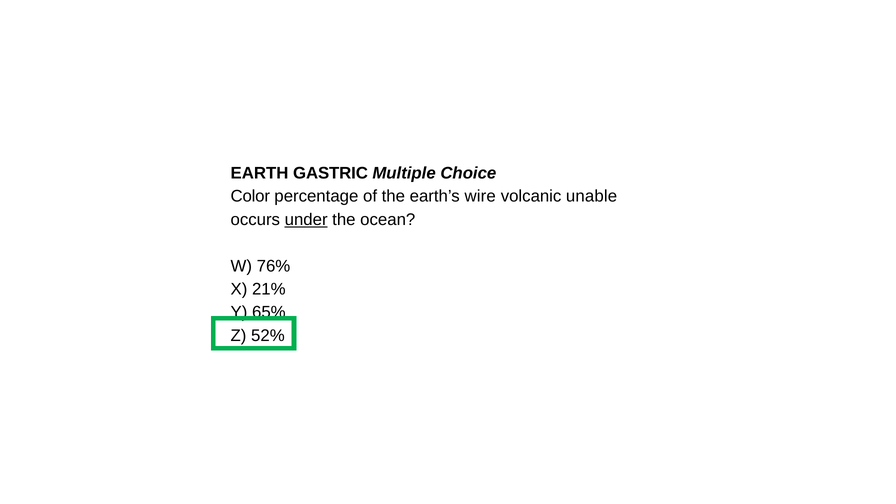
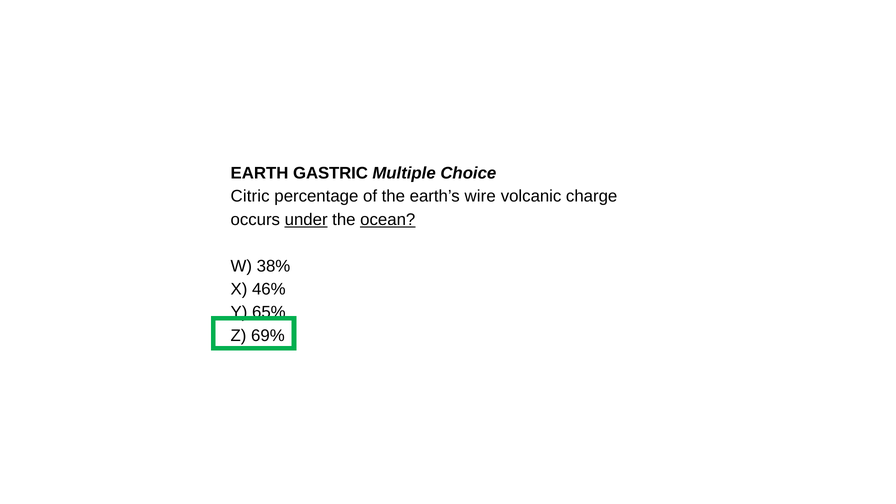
Color: Color -> Citric (250, 196)
unable: unable -> charge (592, 196)
ocean underline: none -> present (388, 220)
76%: 76% -> 38% (273, 266)
21%: 21% -> 46% (269, 289)
52%: 52% -> 69% (268, 336)
